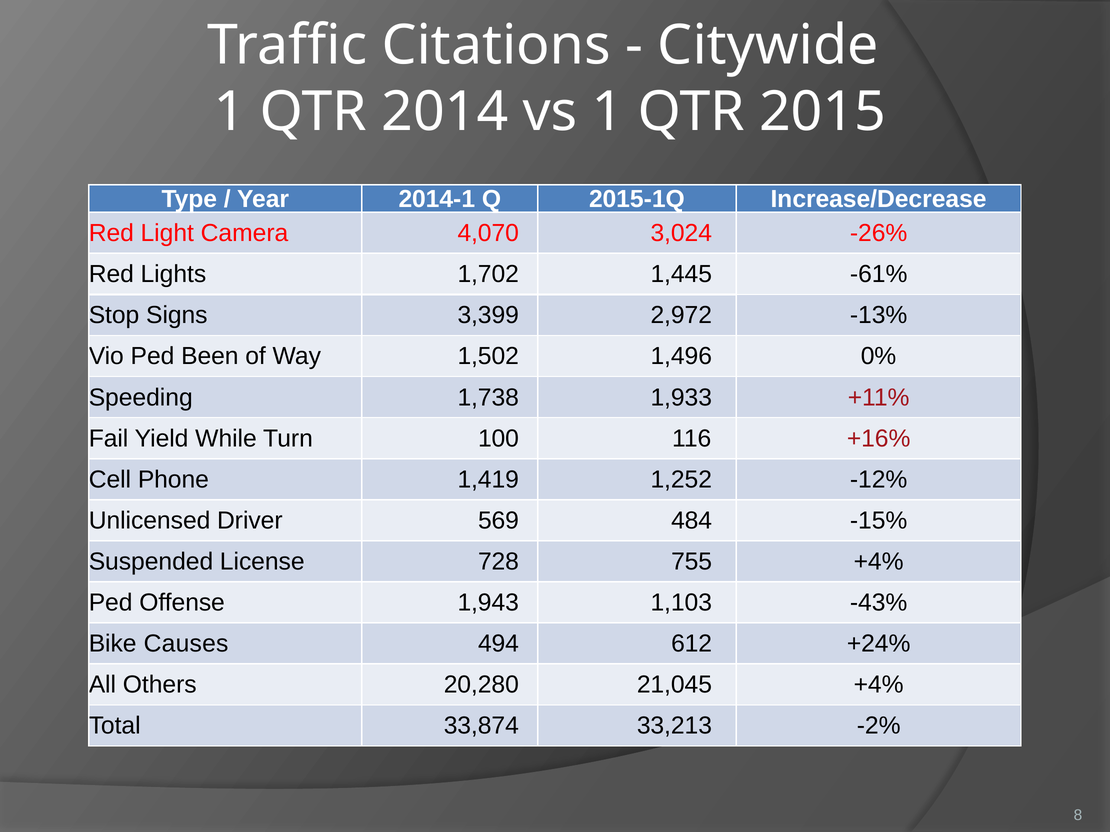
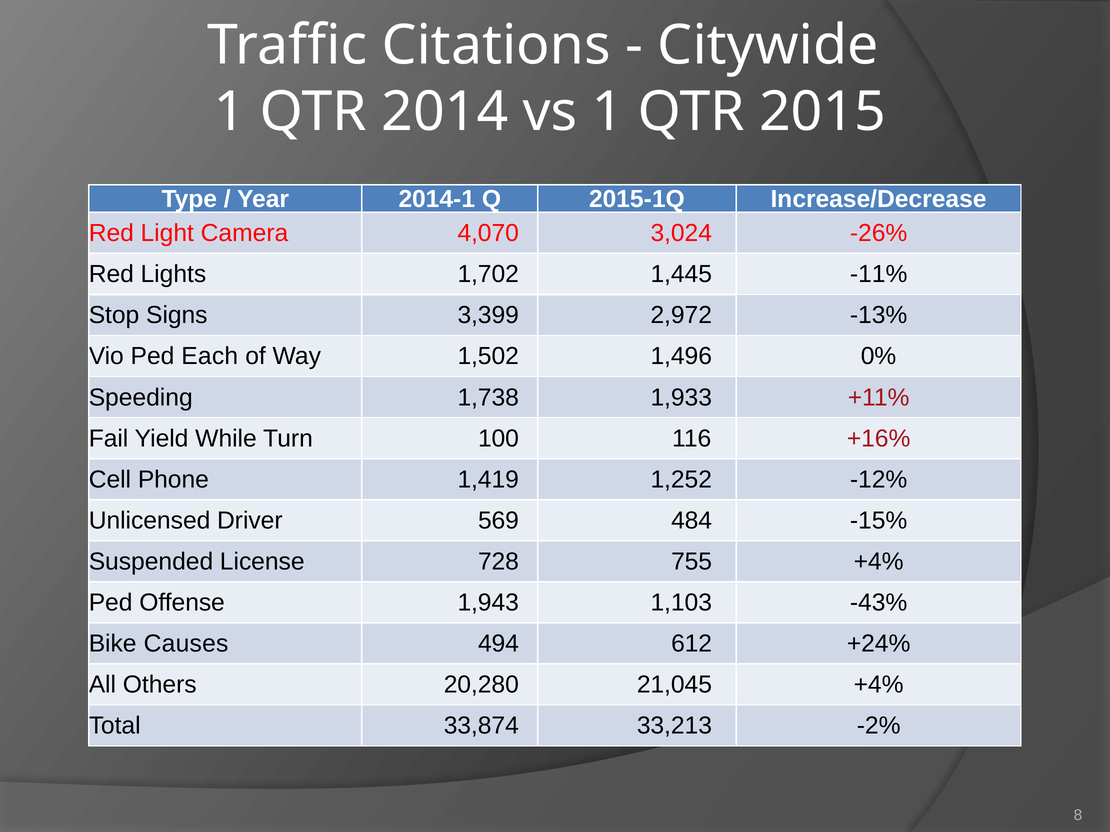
-61%: -61% -> -11% (879, 274)
Been: Been -> Each (210, 357)
